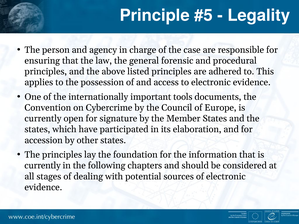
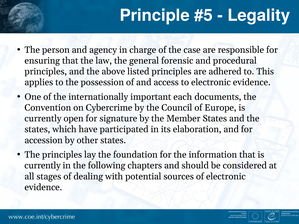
tools: tools -> each (183, 97)
